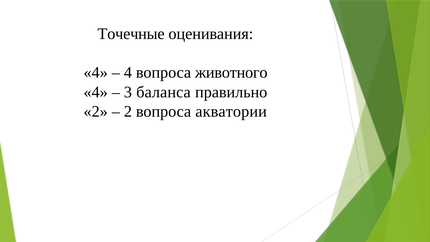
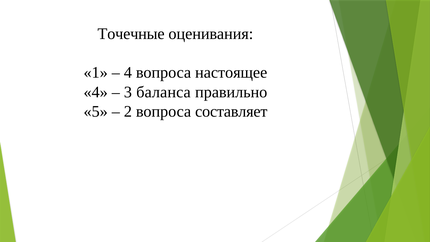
4: 4 -> 1 (96, 73)
животного: животного -> настоящее (231, 73)
2: 2 -> 5 (96, 111)
акватории: акватории -> составляет (231, 111)
